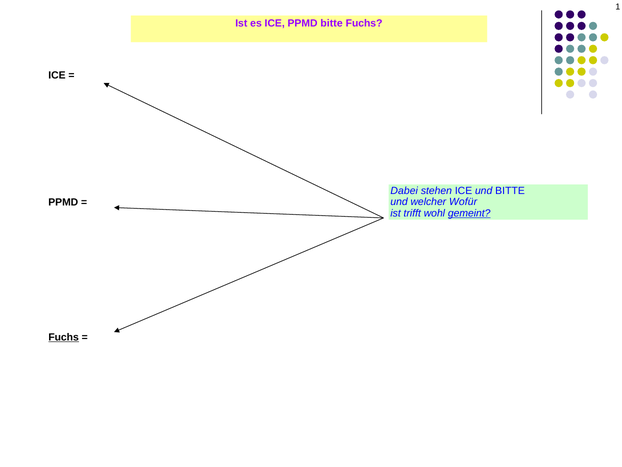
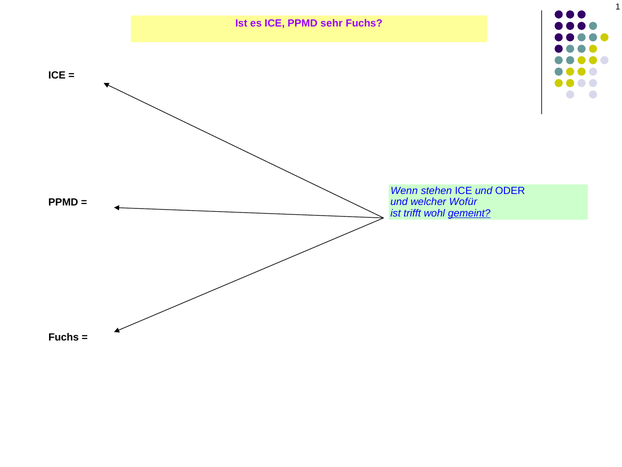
PPMD bitte: bitte -> sehr (332, 23)
Dabei: Dabei -> Wenn (404, 191)
und BITTE: BITTE -> ODER (510, 191)
Fuchs underline: present -> none (64, 337)
